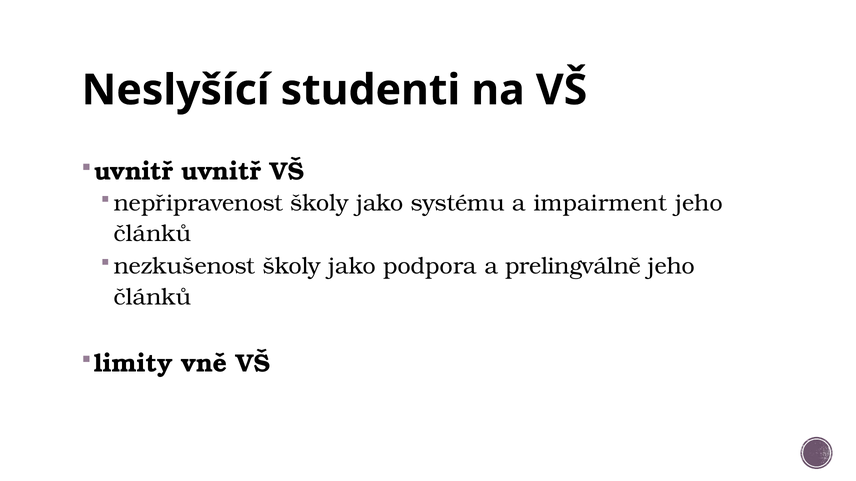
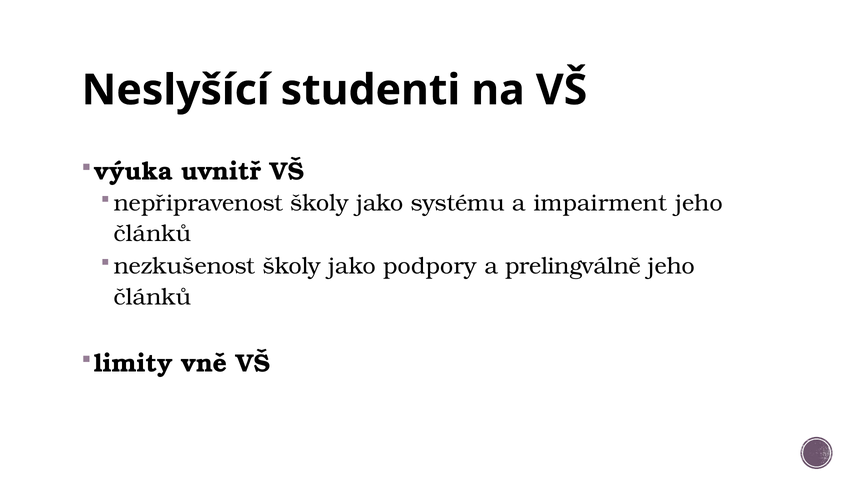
uvnitř: uvnitř -> výuka (133, 172)
podpora: podpora -> podpory (430, 267)
